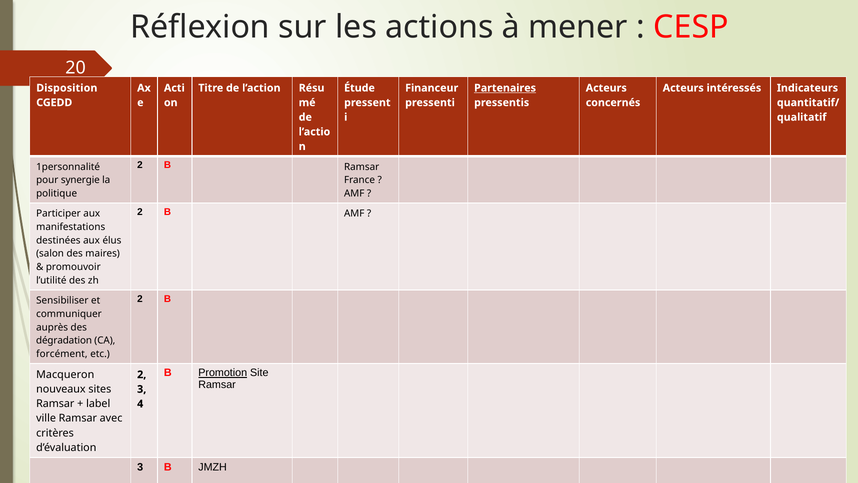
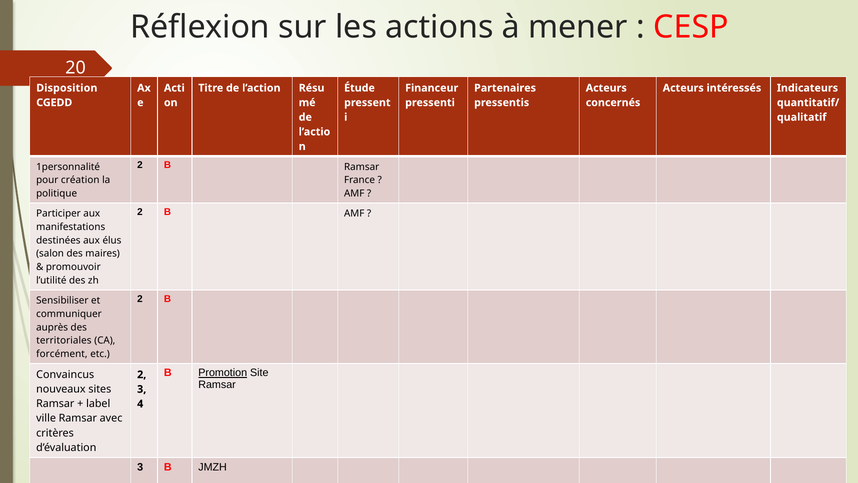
Partenaires underline: present -> none (505, 88)
synergie: synergie -> création (80, 180)
dégradation: dégradation -> territoriales (64, 340)
Macqueron: Macqueron -> Convaincus (65, 374)
